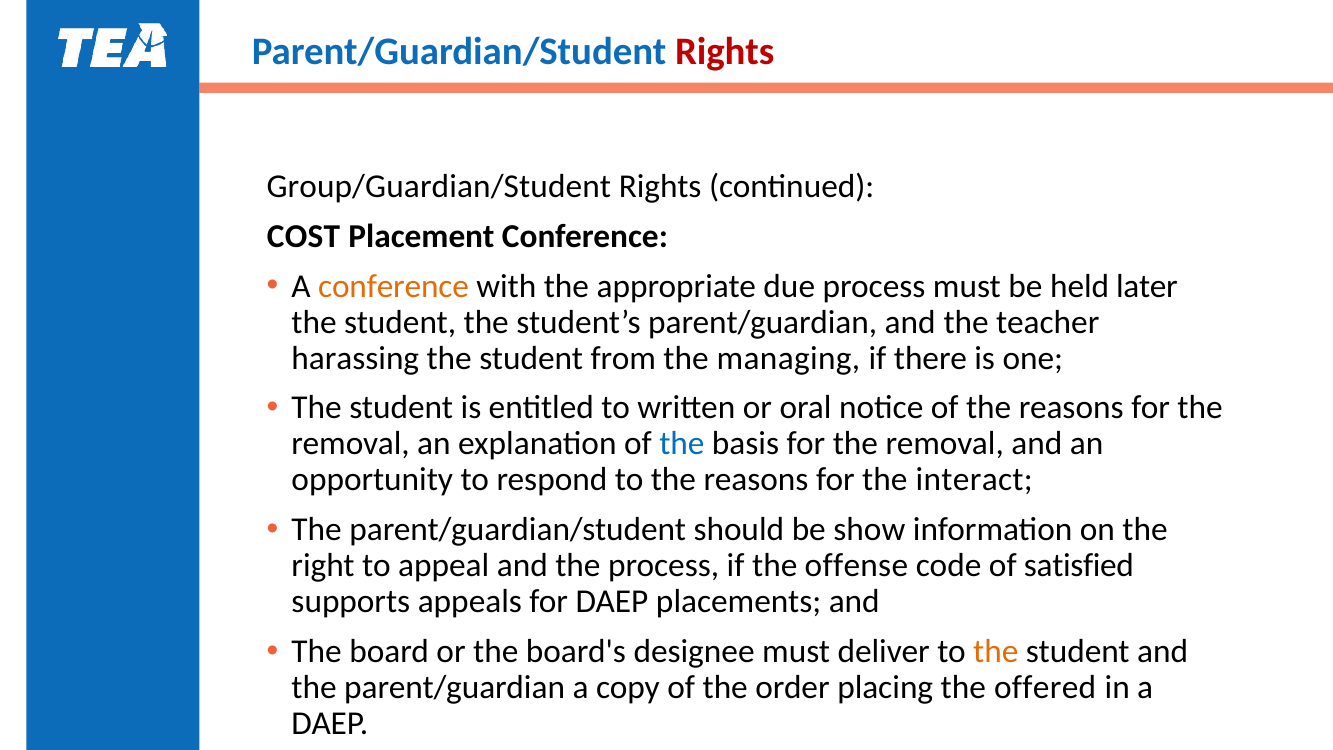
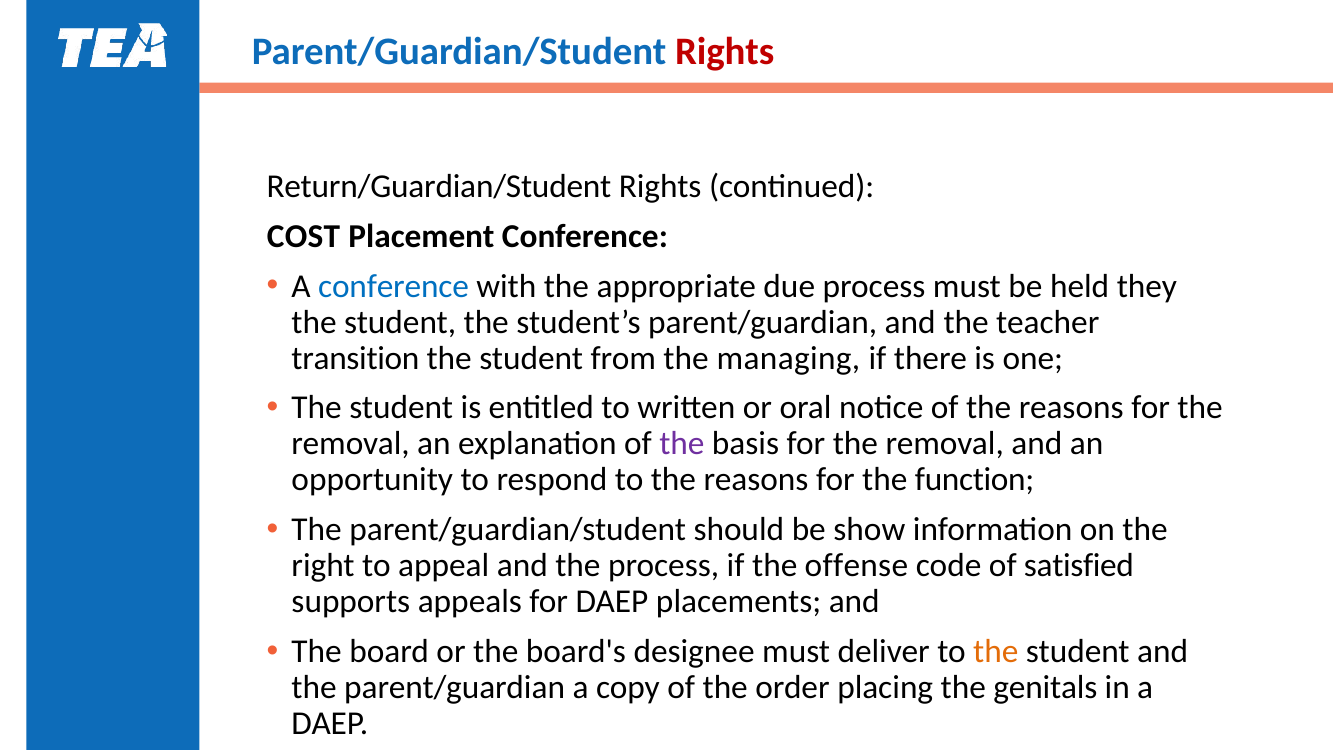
Group/Guardian/Student: Group/Guardian/Student -> Return/Guardian/Student (439, 186)
conference colour: orange -> blue (394, 286)
later: later -> they (1147, 286)
harassing: harassing -> transition (355, 358)
the colour: blue -> purple (682, 444)
interact: interact -> function (975, 480)
offered: offered -> genitals (1045, 687)
